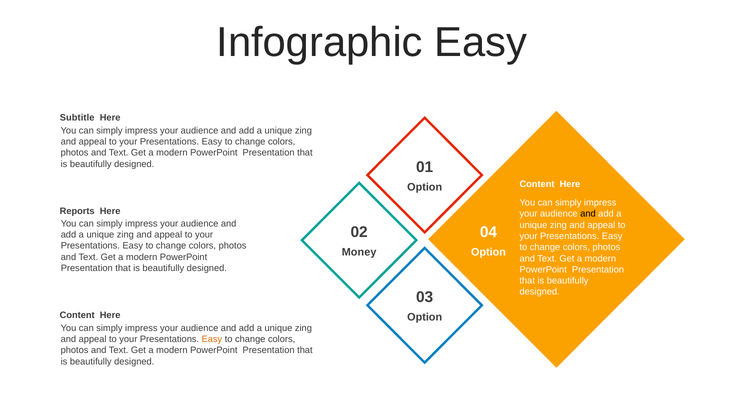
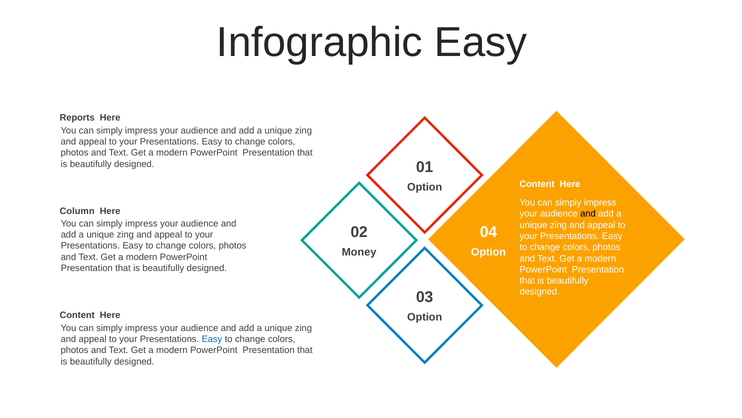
Subtitle: Subtitle -> Reports (77, 118)
Reports: Reports -> Column (77, 211)
Easy colour: orange -> blue (212, 339)
